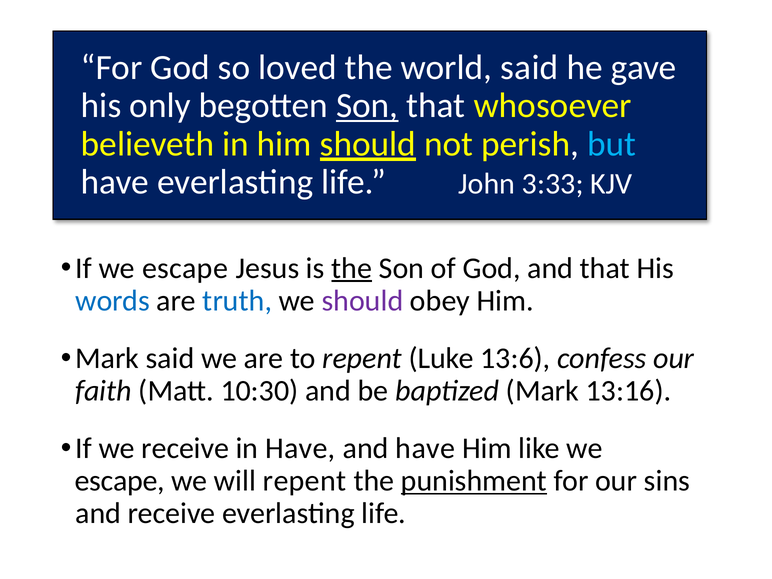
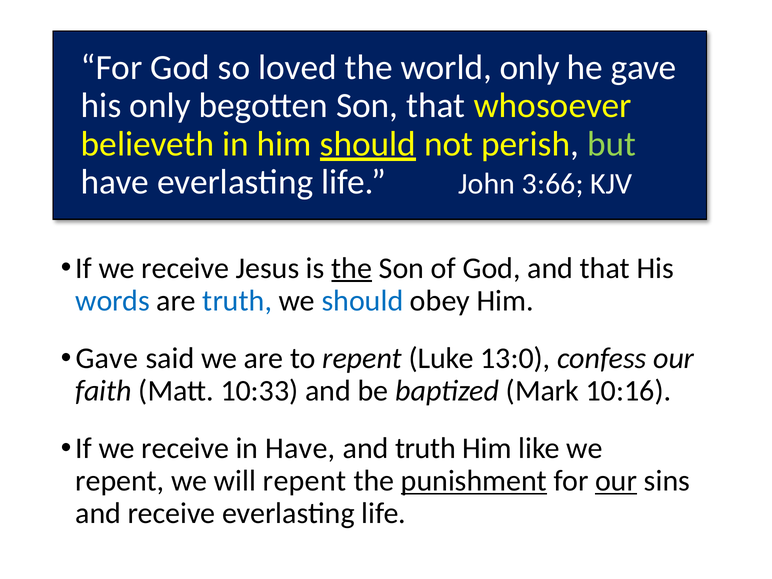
world said: said -> only (530, 68)
Son underline: present -> none (367, 106)
but colour: light blue -> light green (612, 144)
3:33: 3:33 -> 3:66 (553, 184)
escape: escape -> receive (185, 268)
should colour: purple -> blue (362, 301)
Mark: Mark -> Gave (107, 358)
13:6: 13:6 -> 13:0 (515, 358)
10:30: 10:30 -> 10:33 (259, 391)
13:16: 13:16 -> 10:16 (628, 391)
and have: have -> truth (426, 449)
escape: escape -> repent (120, 481)
our underline: none -> present (616, 481)
